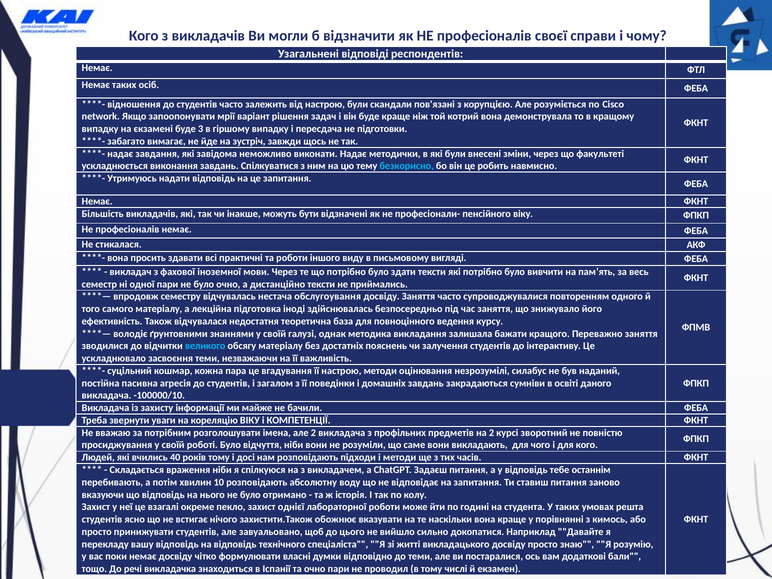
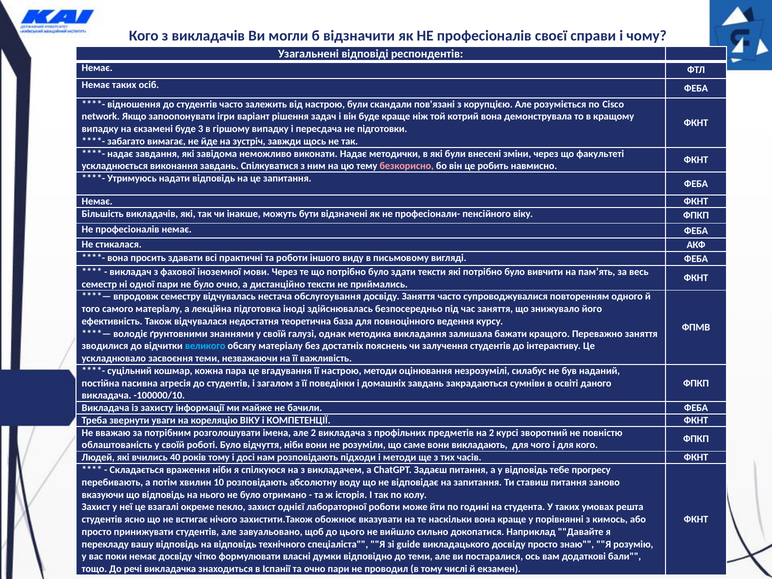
мрії: мрії -> ігри (226, 117)
безкорисно colour: light blue -> pink (407, 166)
просиджування: просиджування -> облаштованість (117, 445)
останнім: останнім -> прогресу (591, 470)
житті: житті -> guide (408, 544)
